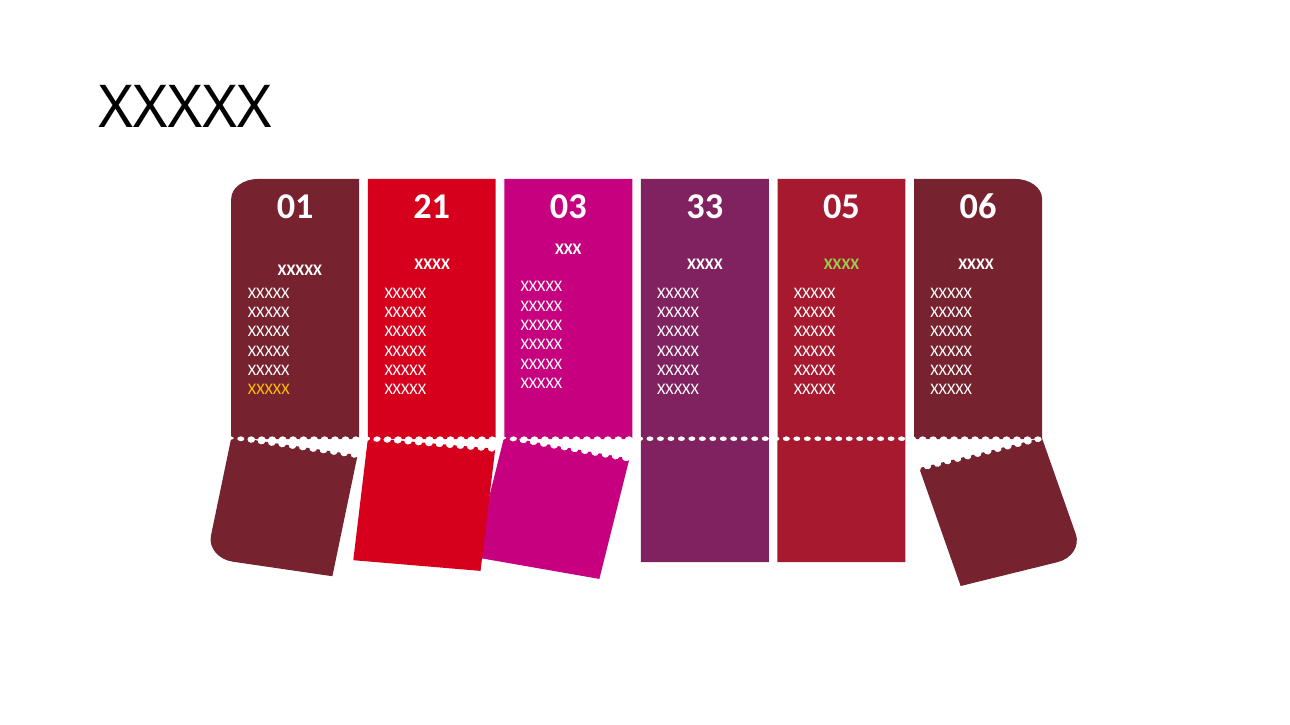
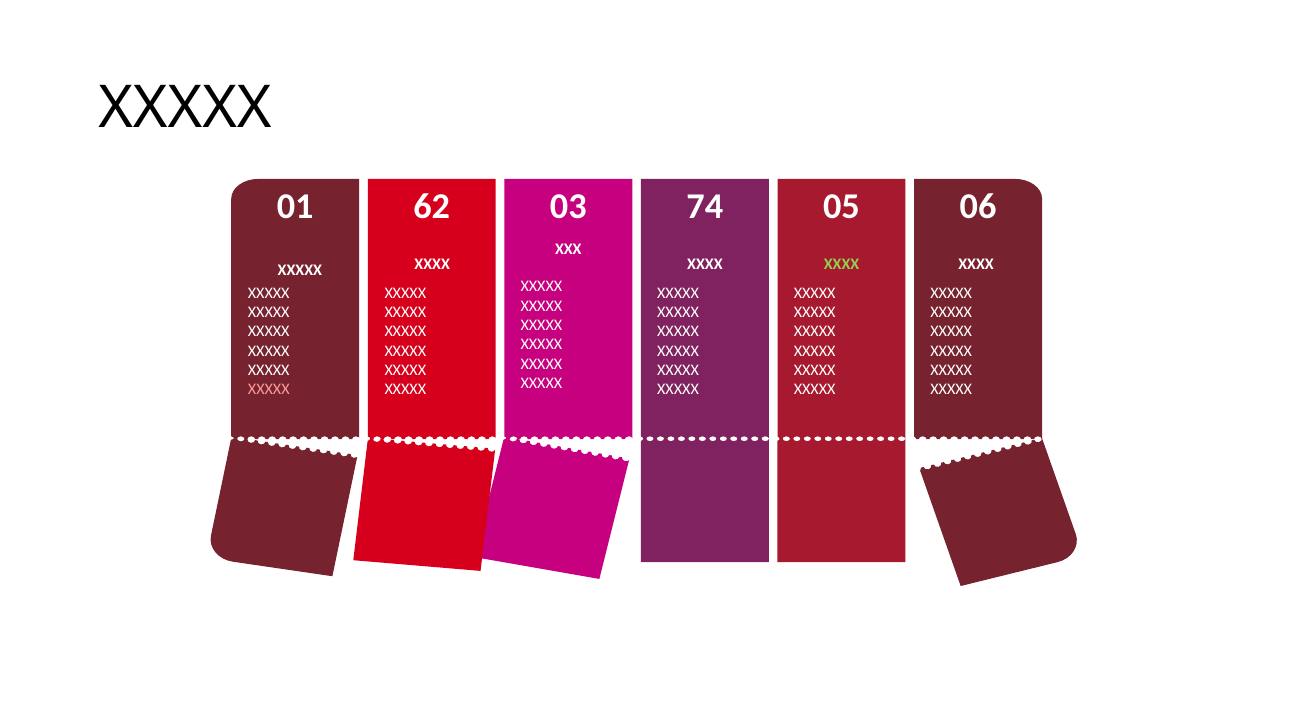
21: 21 -> 62 (432, 206)
33: 33 -> 74 (705, 206)
XXXXX colour: yellow -> pink (269, 390)
